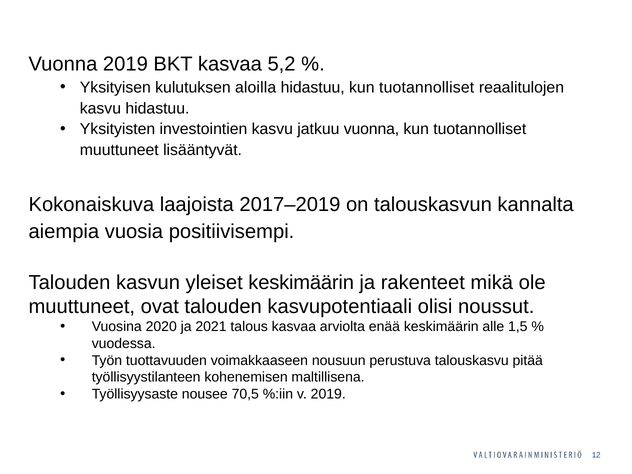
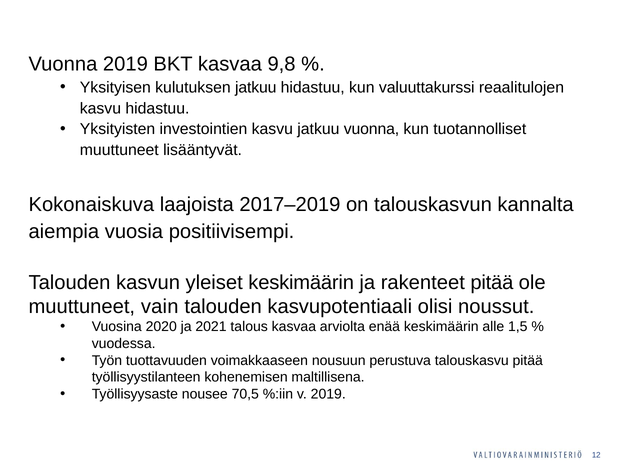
5,2: 5,2 -> 9,8 (282, 64)
kulutuksen aloilla: aloilla -> jatkuu (256, 87)
hidastuu kun tuotannolliset: tuotannolliset -> valuuttakurssi (427, 87)
rakenteet mikä: mikä -> pitää (492, 283)
ovat: ovat -> vain (160, 307)
